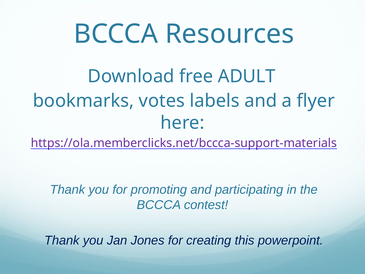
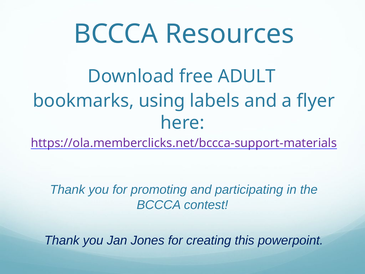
votes: votes -> using (162, 101)
